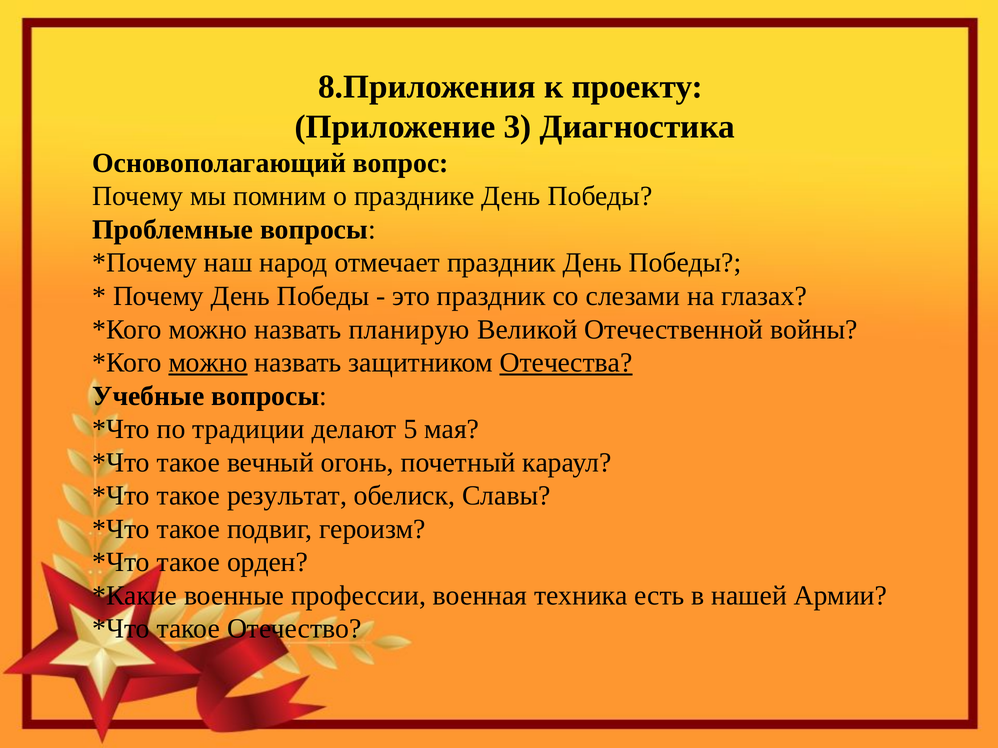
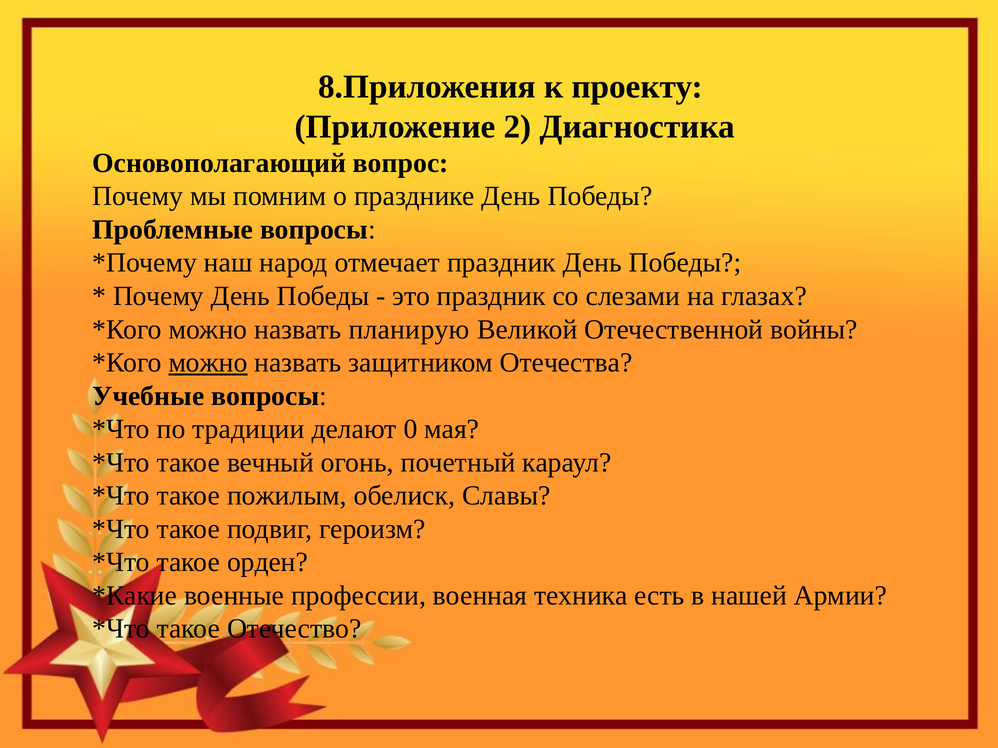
3: 3 -> 2 (518, 127)
Отечества underline: present -> none (566, 363)
5: 5 -> 0 (411, 429)
результат: результат -> пожилым (287, 496)
